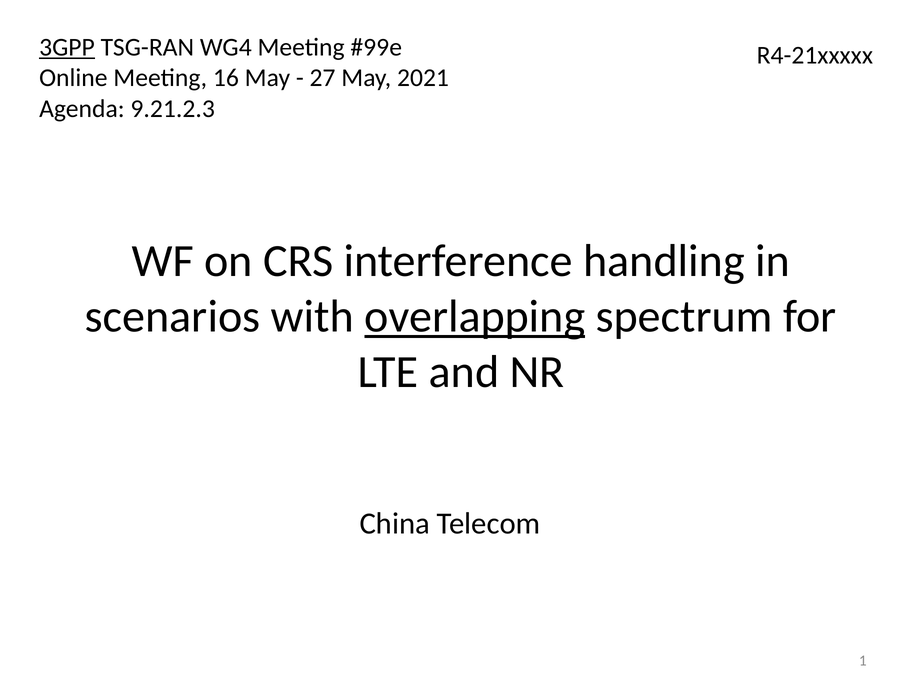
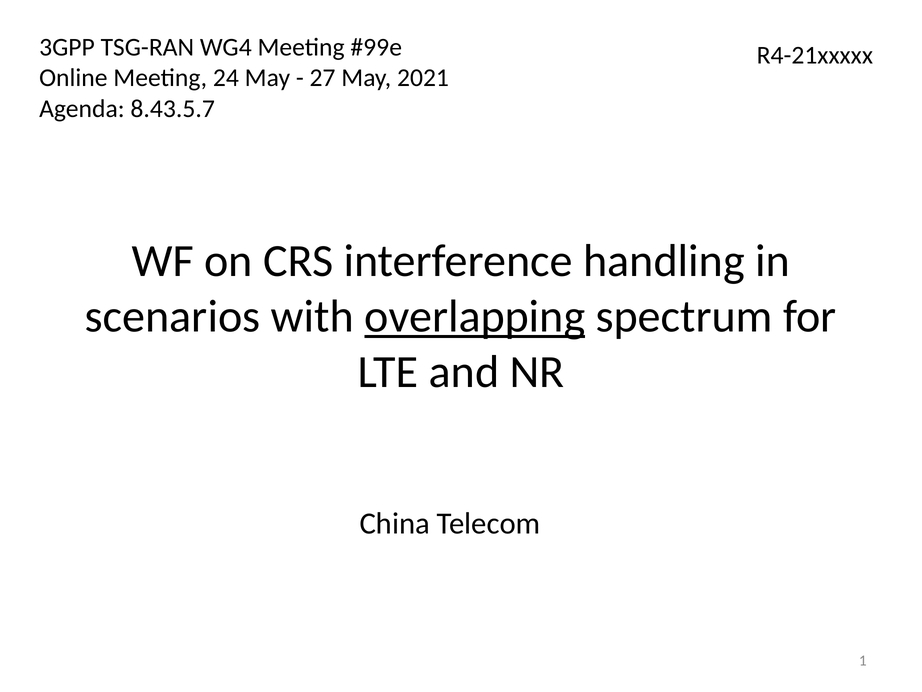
3GPP underline: present -> none (67, 47)
16: 16 -> 24 (226, 78)
9.21.2.3: 9.21.2.3 -> 8.43.5.7 (173, 109)
